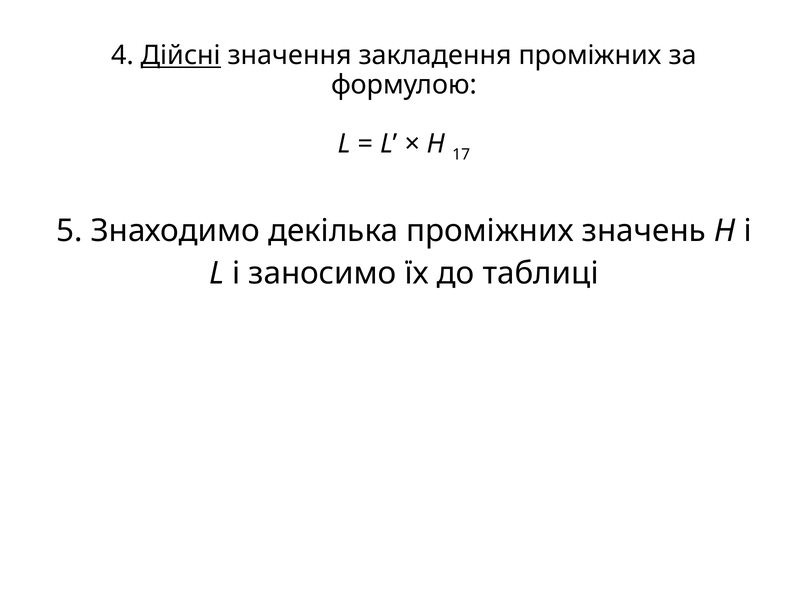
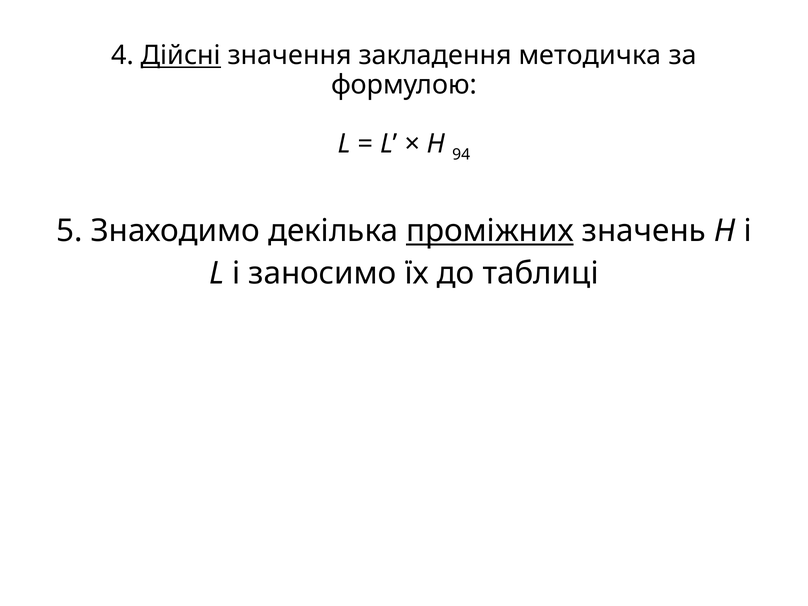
закладення проміжних: проміжних -> методичка (590, 56)
17: 17 -> 94 (461, 154)
проміжних underline: none -> present (490, 231)
